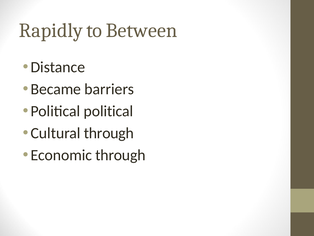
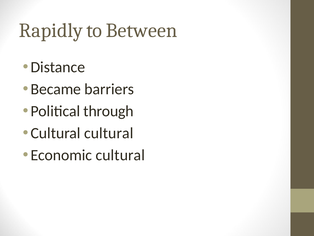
Political political: political -> through (109, 111)
Cultural through: through -> cultural (109, 133)
Economic through: through -> cultural (120, 155)
